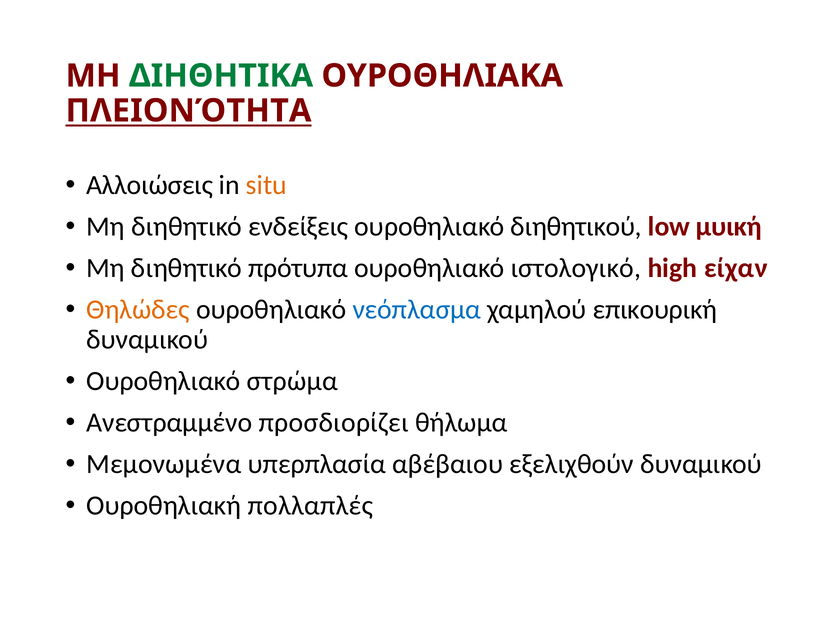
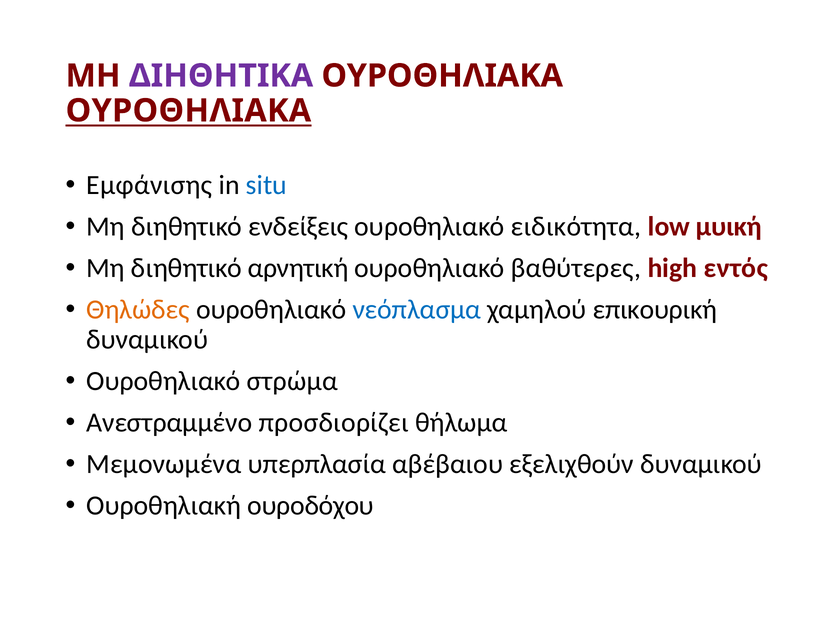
ΔΙΗΘΗΤΙΚΑ colour: green -> purple (221, 76)
ΠΛΕΙΟΝΌΤΗΤΑ: ΠΛΕΙΟΝΌΤΗΤΑ -> ΟΥΡΟΘΗΛΙΑΚΑ (188, 111)
Αλλοιώσεις: Αλλοιώσεις -> Εμφάνισης (149, 185)
situ colour: orange -> blue (266, 185)
διηθητικού: διηθητικού -> ειδικότητα (576, 227)
πρότυπα: πρότυπα -> αρνητική (298, 268)
ιστολογικό: ιστολογικό -> βαθύτερες (576, 268)
είχαν: είχαν -> εντός (736, 268)
πολλαπλές: πολλαπλές -> ουροδόχου (311, 506)
